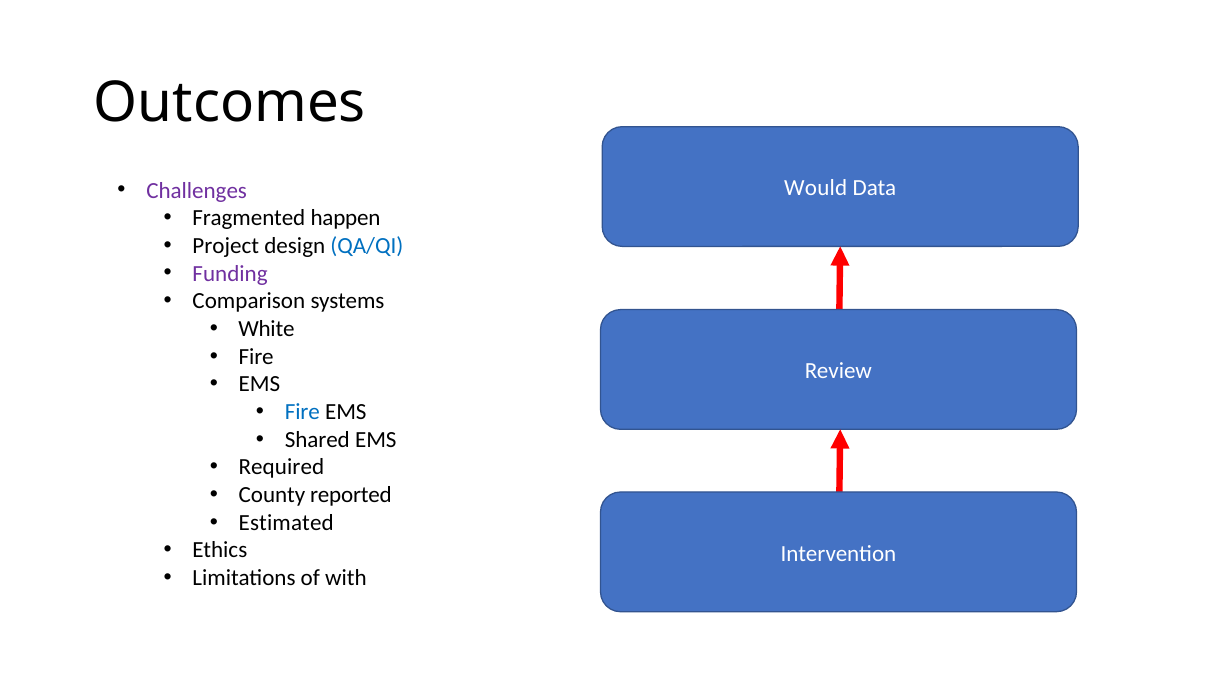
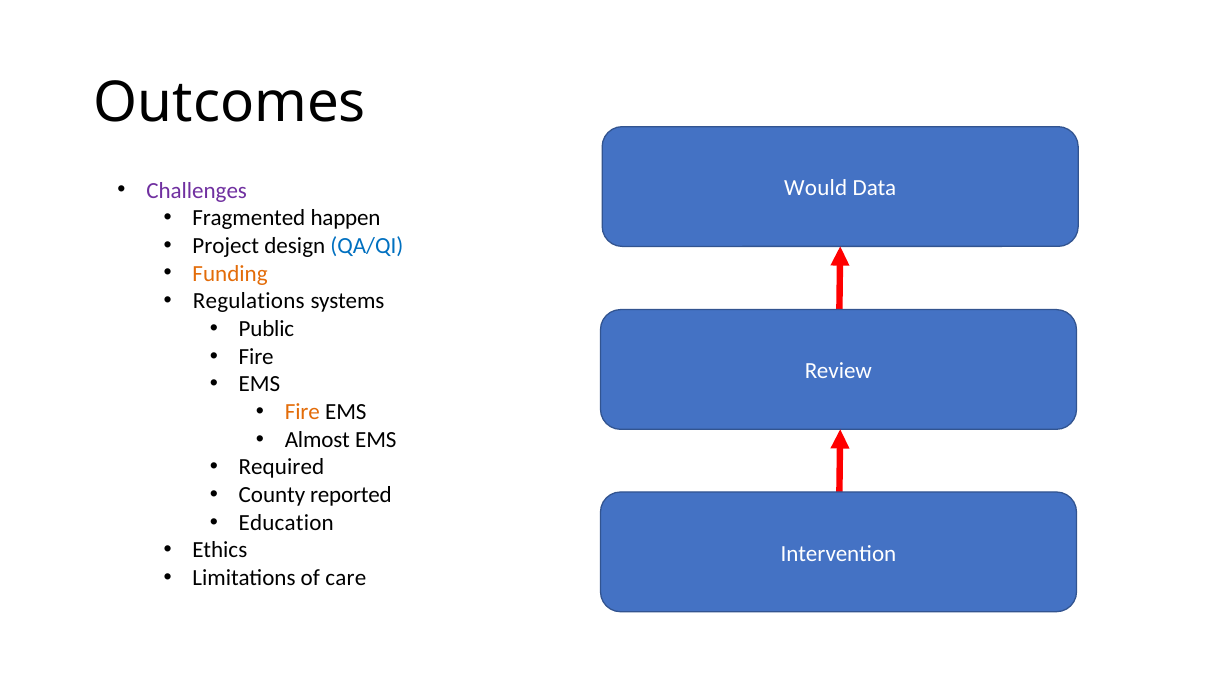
Funding colour: purple -> orange (230, 274)
Comparison: Comparison -> Regulations (249, 301)
White: White -> Public (266, 329)
Fire colour: blue -> orange (302, 412)
Shared: Shared -> Almost (317, 440)
Estimated: Estimated -> Education (286, 523)
with: with -> care (346, 578)
